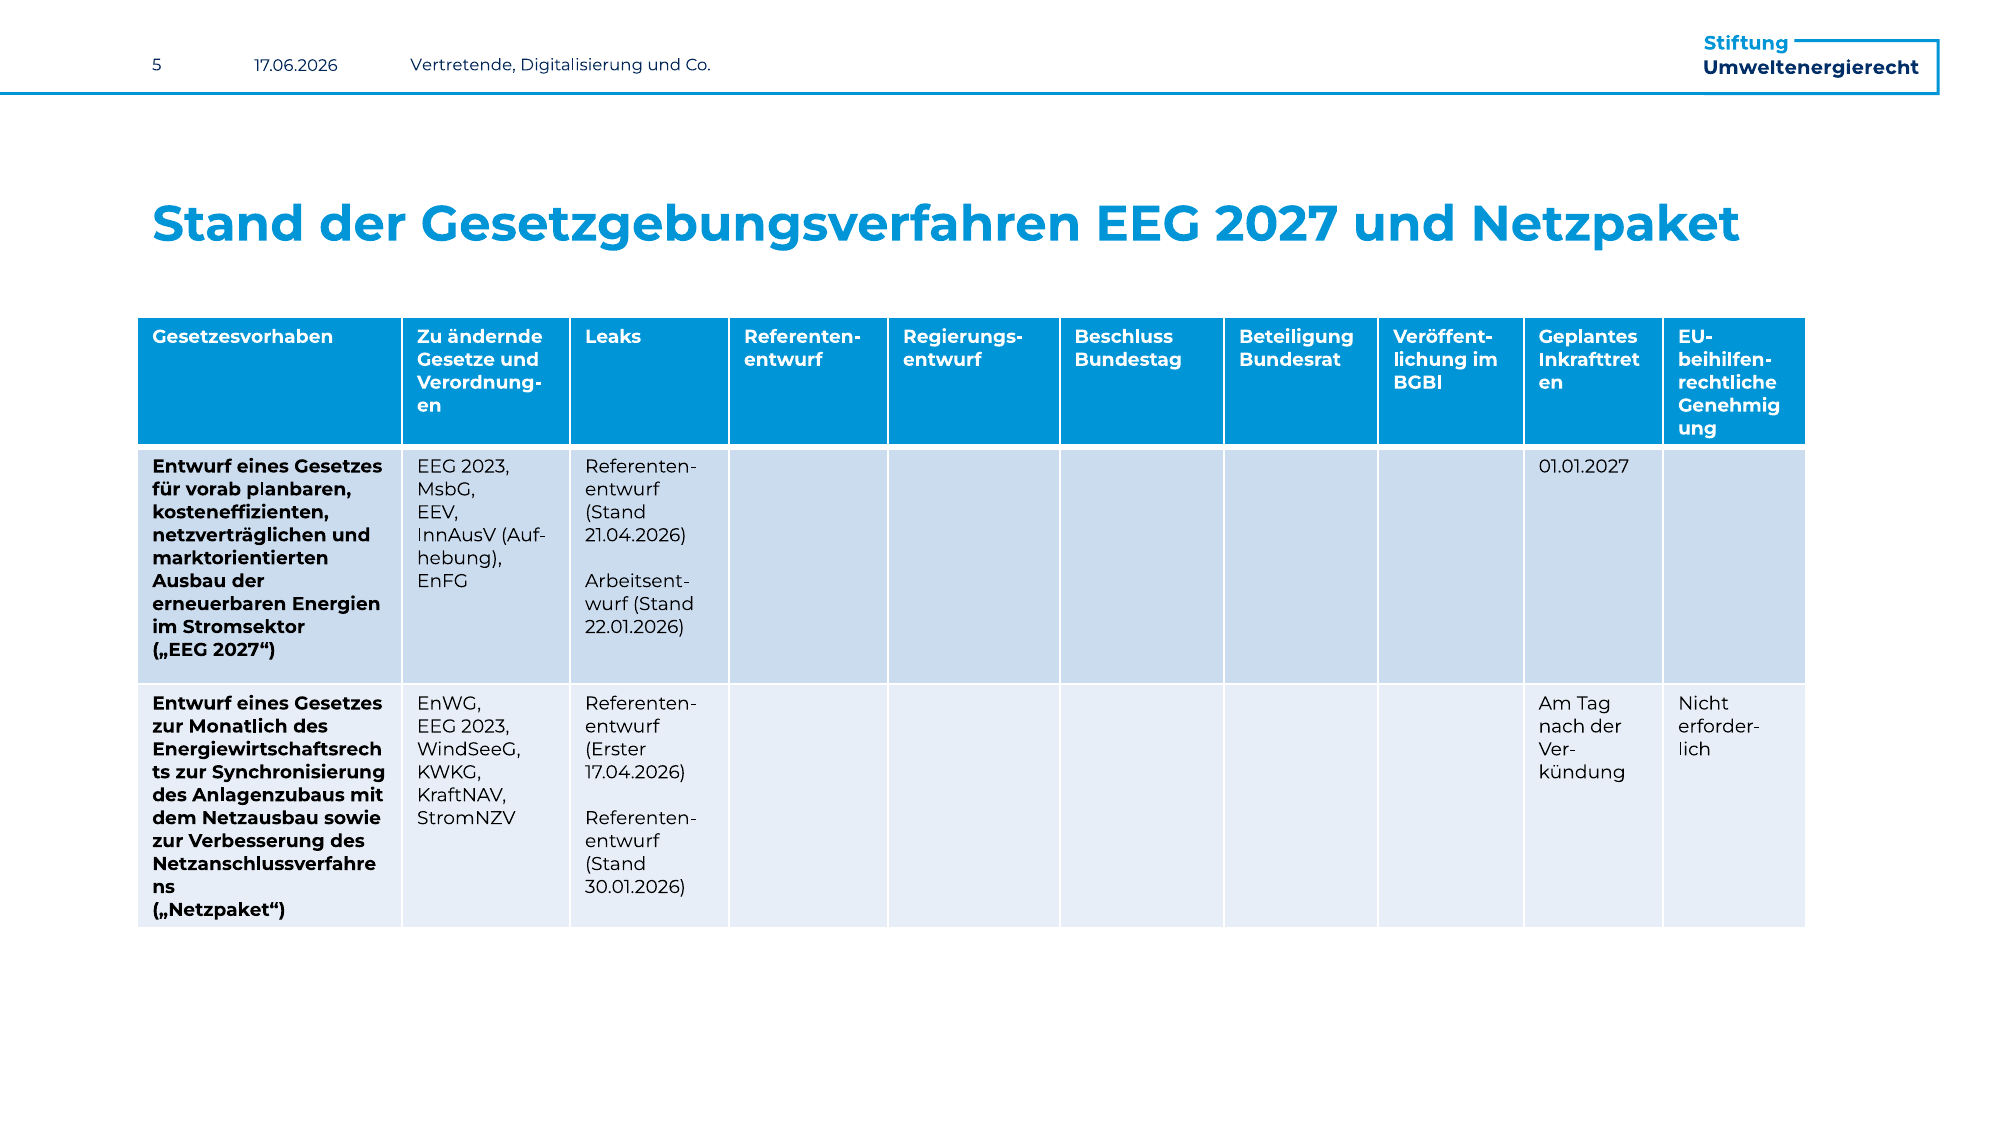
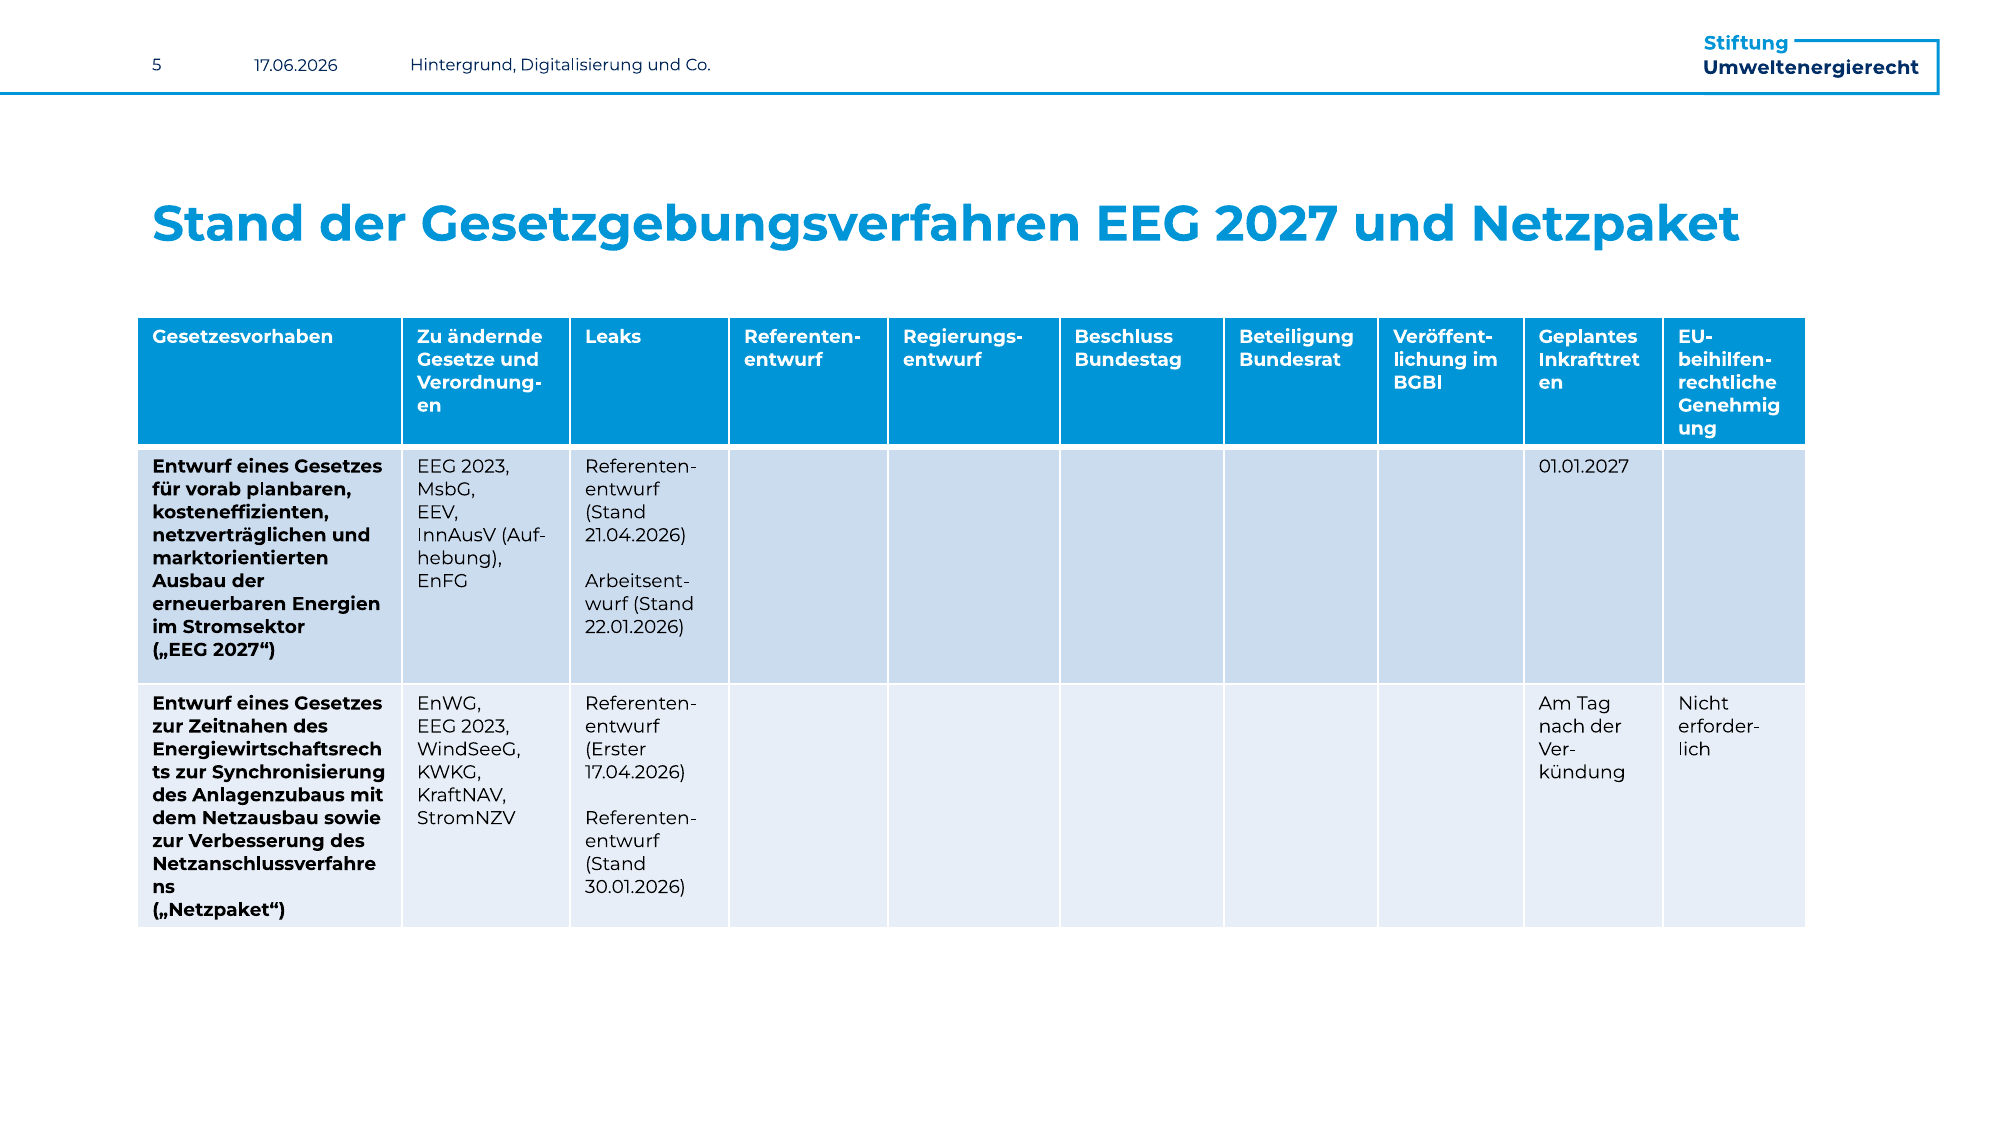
Vertretende: Vertretende -> Hintergrund (463, 65)
Monatlich: Monatlich -> Zeitnahen (238, 727)
